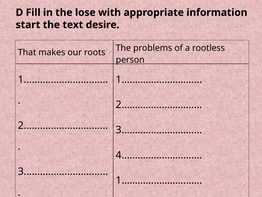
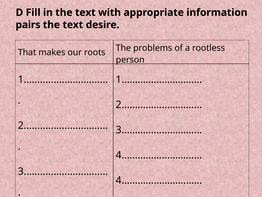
in the lose: lose -> text (85, 12)
start: start -> pairs (28, 25)
1…………………………: 1………………………… -> 4………………………… (159, 180)
